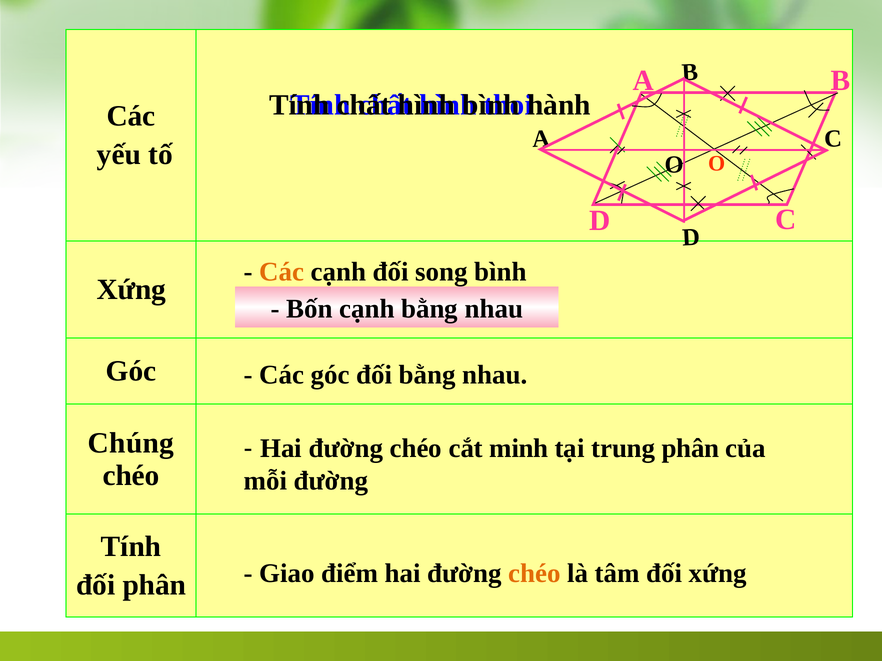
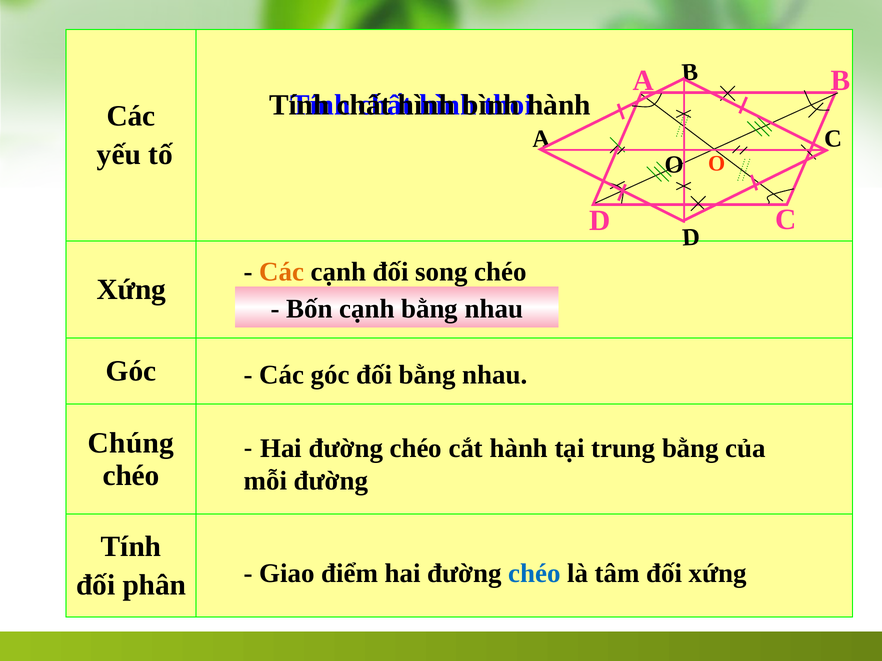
song bình: bình -> chéo (500, 272)
cắt minh: minh -> hành (519, 449)
trung phân: phân -> bằng (690, 449)
chéo colour: orange -> blue (534, 574)
